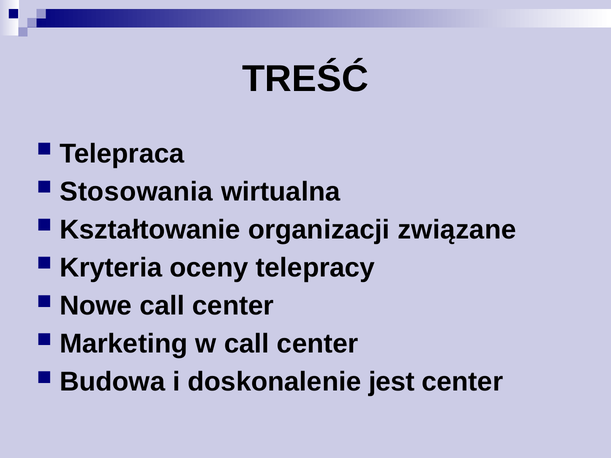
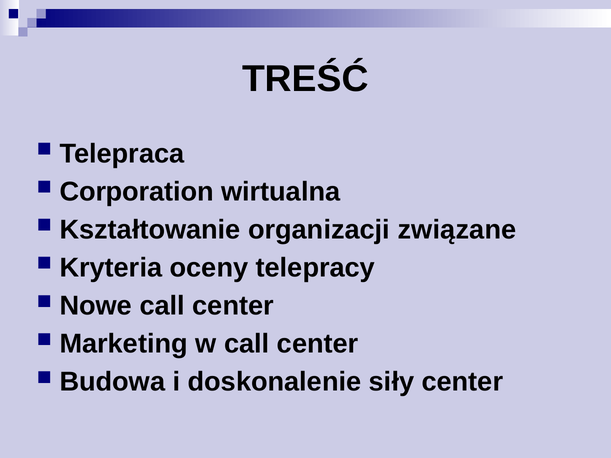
Stosowania: Stosowania -> Corporation (137, 192)
jest: jest -> siły (392, 382)
